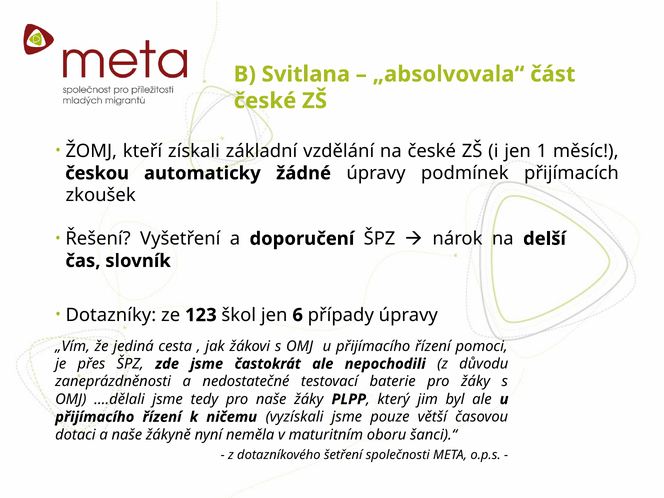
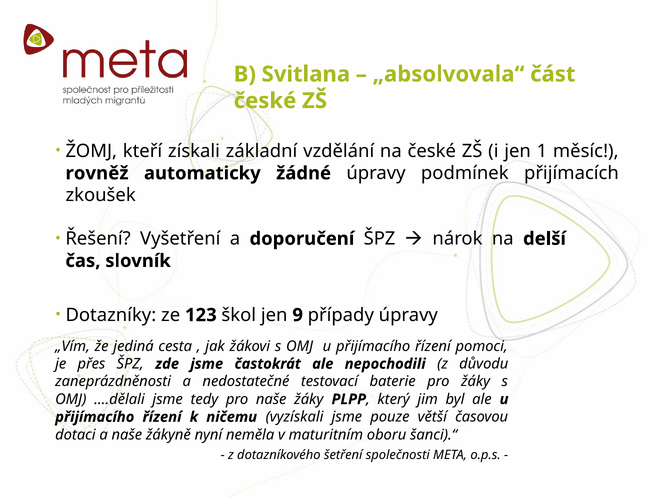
českou: českou -> rovněž (97, 173)
6: 6 -> 9 (298, 315)
